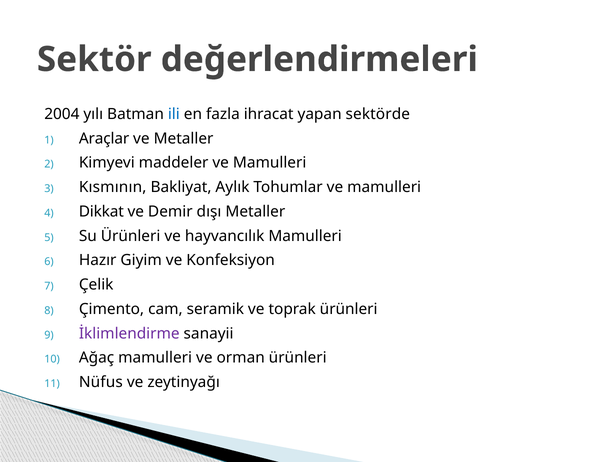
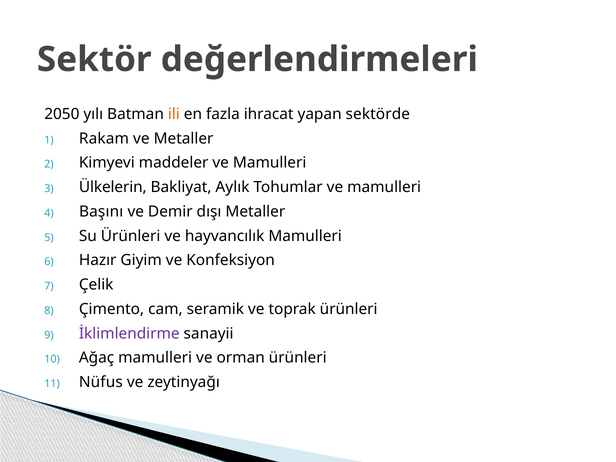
2004: 2004 -> 2050 (62, 114)
ili colour: blue -> orange (174, 114)
Araçlar: Araçlar -> Rakam (104, 139)
Kısmının: Kısmının -> Ülkelerin (113, 187)
Dikkat: Dikkat -> Başını (101, 212)
